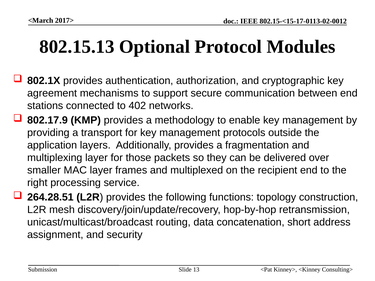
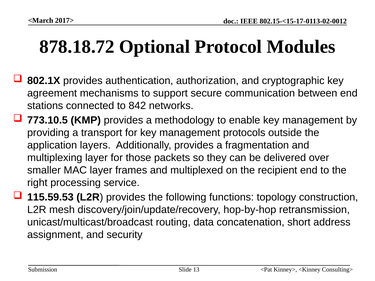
802.15.13: 802.15.13 -> 878.18.72 (77, 47)
402: 402 -> 842 (137, 106)
802.17.9: 802.17.9 -> 773.10.5 (48, 120)
264.28.51: 264.28.51 -> 115.59.53 (50, 197)
